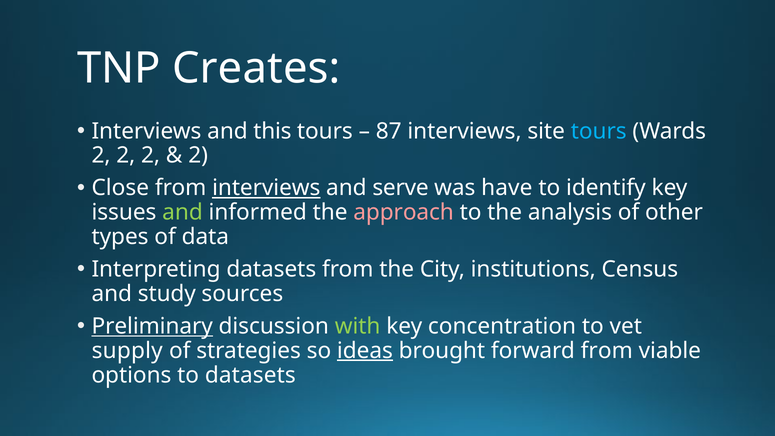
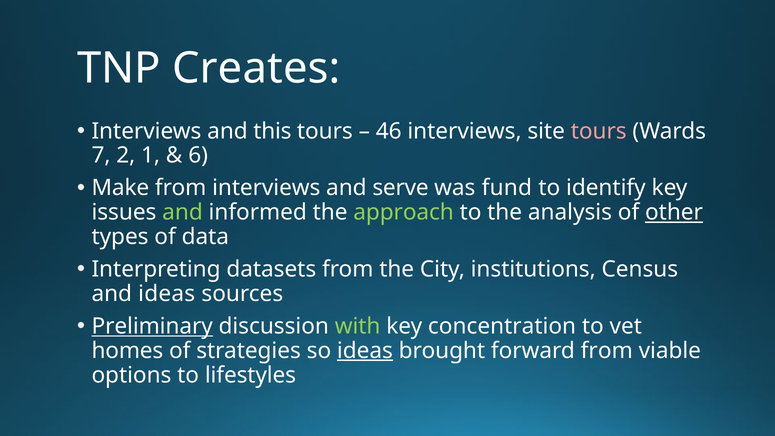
87: 87 -> 46 (389, 131)
tours colour: light blue -> pink (599, 131)
2: 2 -> 7 (101, 155)
2: 2 -> 1 (151, 155)
2: 2 -> 6 (198, 155)
Close: Close -> Make (120, 188)
interviews underline: present -> none (266, 188)
have: have -> fund (507, 188)
approach colour: pink -> light green (404, 212)
other underline: none -> present (674, 212)
and study: study -> ideas (167, 294)
supply: supply -> homes (127, 351)
to datasets: datasets -> lifestyles (250, 375)
